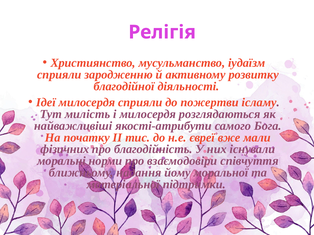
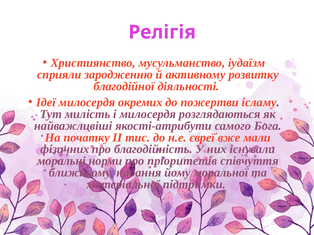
милосердя сприяли: сприяли -> окремих (140, 103)
взаємодовіри: взаємодовіри -> пріоритетів (182, 161)
